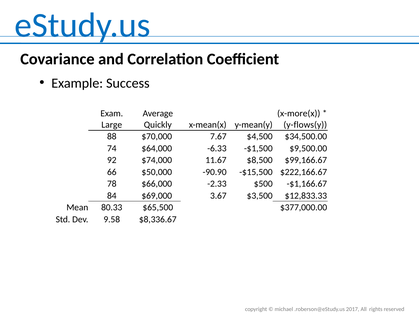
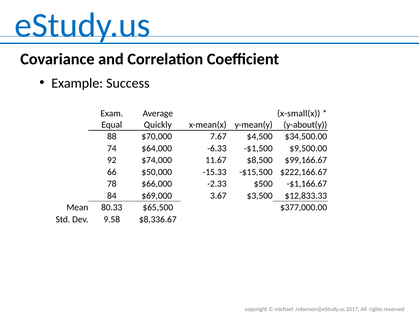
x-more(x: x-more(x -> x-small(x (299, 113)
Large: Large -> Equal (112, 125)
y-flows(y: y-flows(y -> y-about(y (305, 125)
-90.90: -90.90 -> -15.33 (215, 172)
